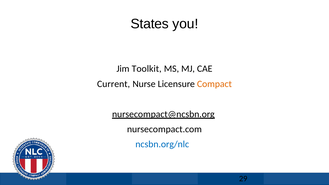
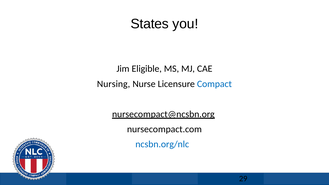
Toolkit: Toolkit -> Eligible (147, 69)
Current: Current -> Nursing (114, 84)
Compact colour: orange -> blue (214, 84)
